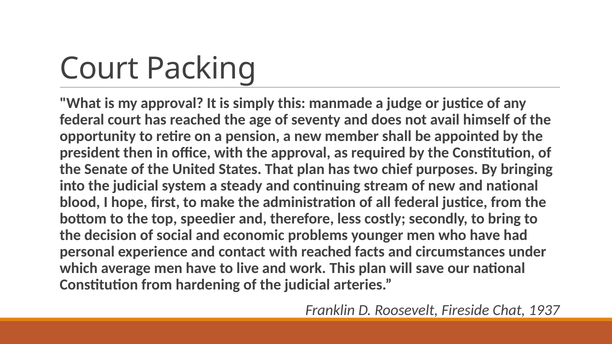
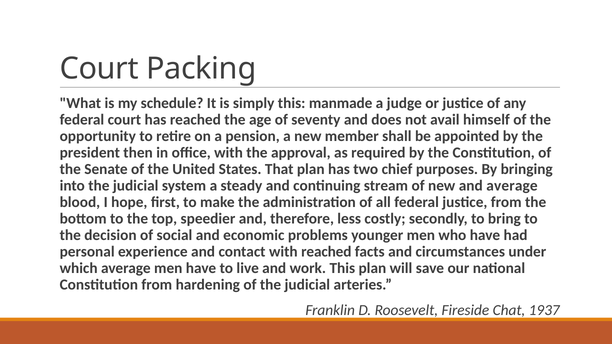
my approval: approval -> schedule (172, 103)
and national: national -> average (512, 186)
